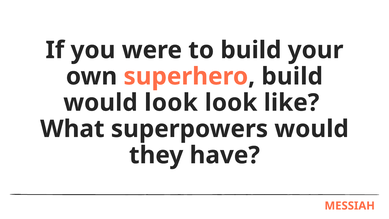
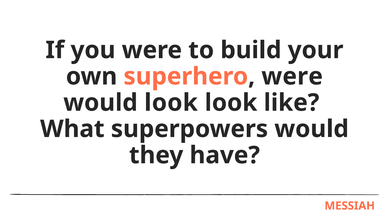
superhero build: build -> were (292, 76)
